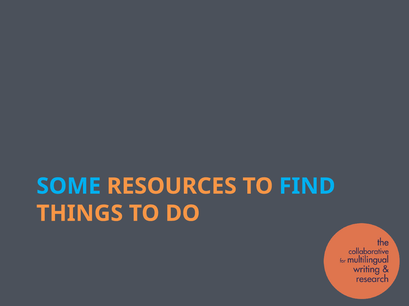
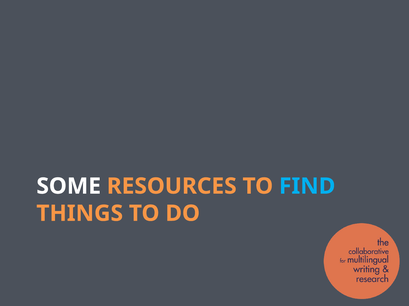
SOME colour: light blue -> white (69, 187)
